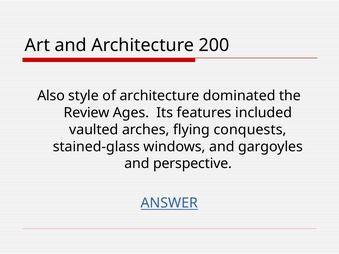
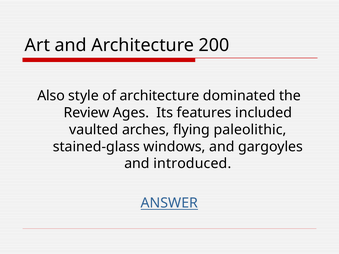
conquests: conquests -> paleolithic (250, 130)
perspective: perspective -> introduced (192, 164)
